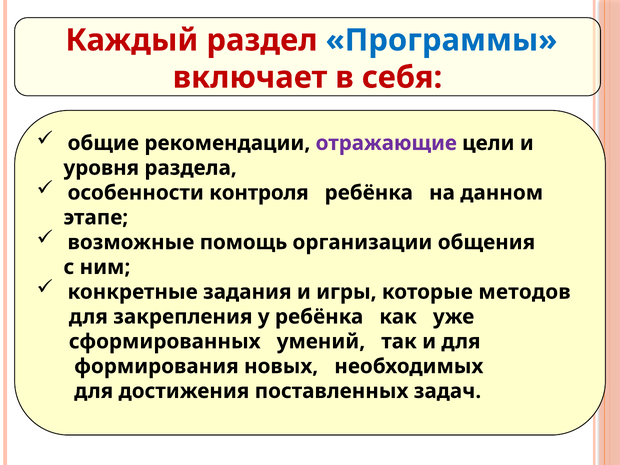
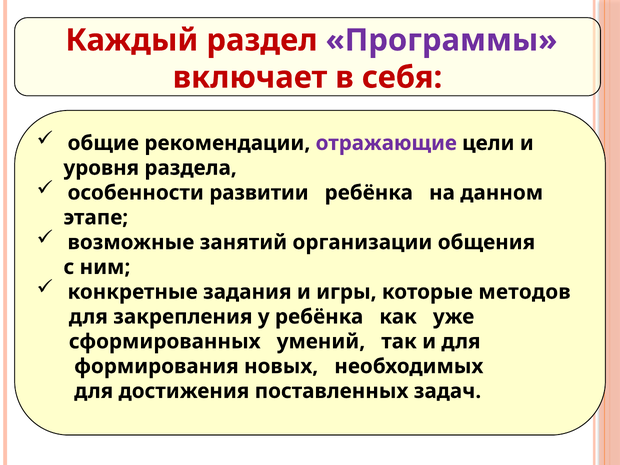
Программы colour: blue -> purple (441, 40)
контроля: контроля -> развитии (259, 193)
помощь: помощь -> занятий (243, 242)
